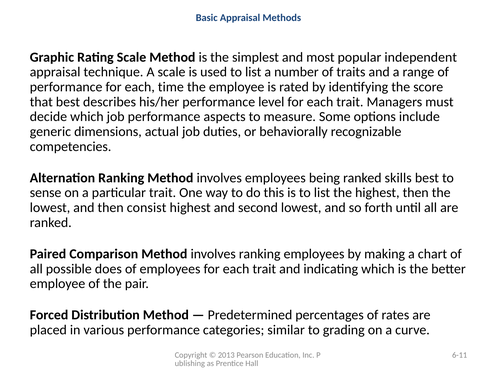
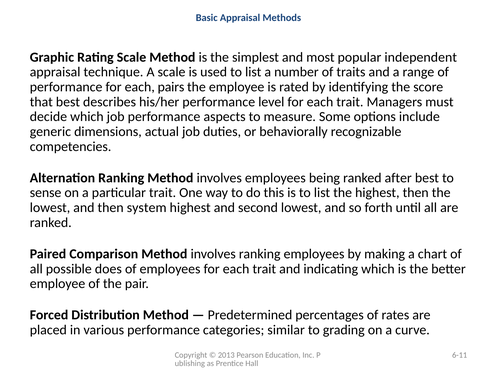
time: time -> pairs (171, 87)
skills: skills -> after (398, 178)
consist: consist -> system (147, 208)
